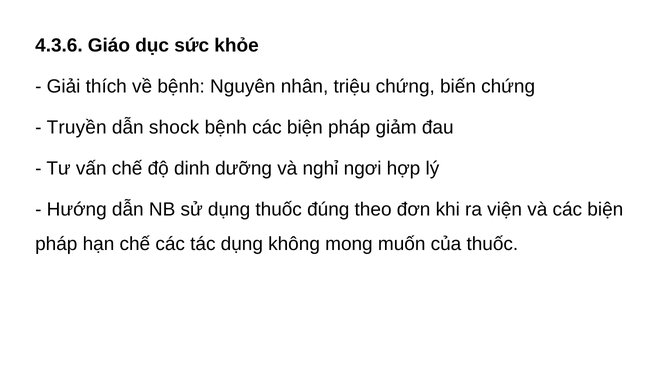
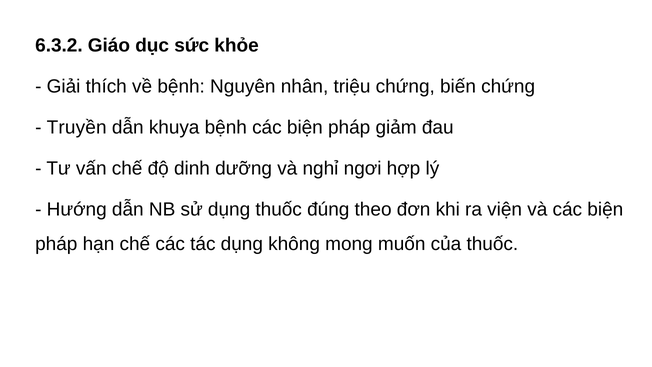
4.3.6: 4.3.6 -> 6.3.2 (59, 45)
shock: shock -> khuya (174, 127)
